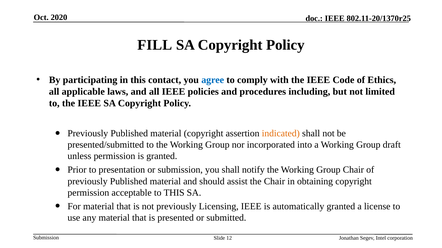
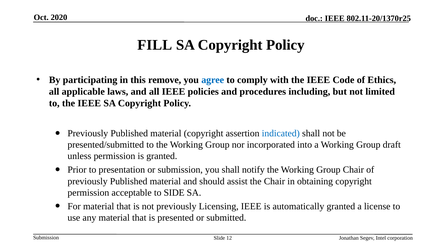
contact: contact -> remove (165, 80)
indicated colour: orange -> blue (281, 134)
to THIS: THIS -> SIDE (174, 193)
